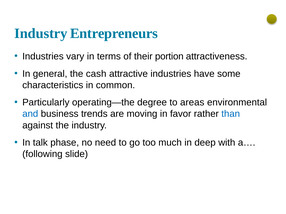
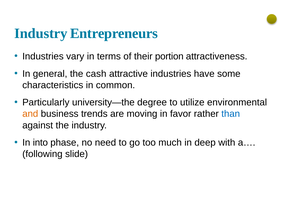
operating—the: operating—the -> university—the (103, 103)
areas: areas -> utilize (192, 103)
and colour: blue -> orange (30, 114)
talk: talk -> into (40, 143)
